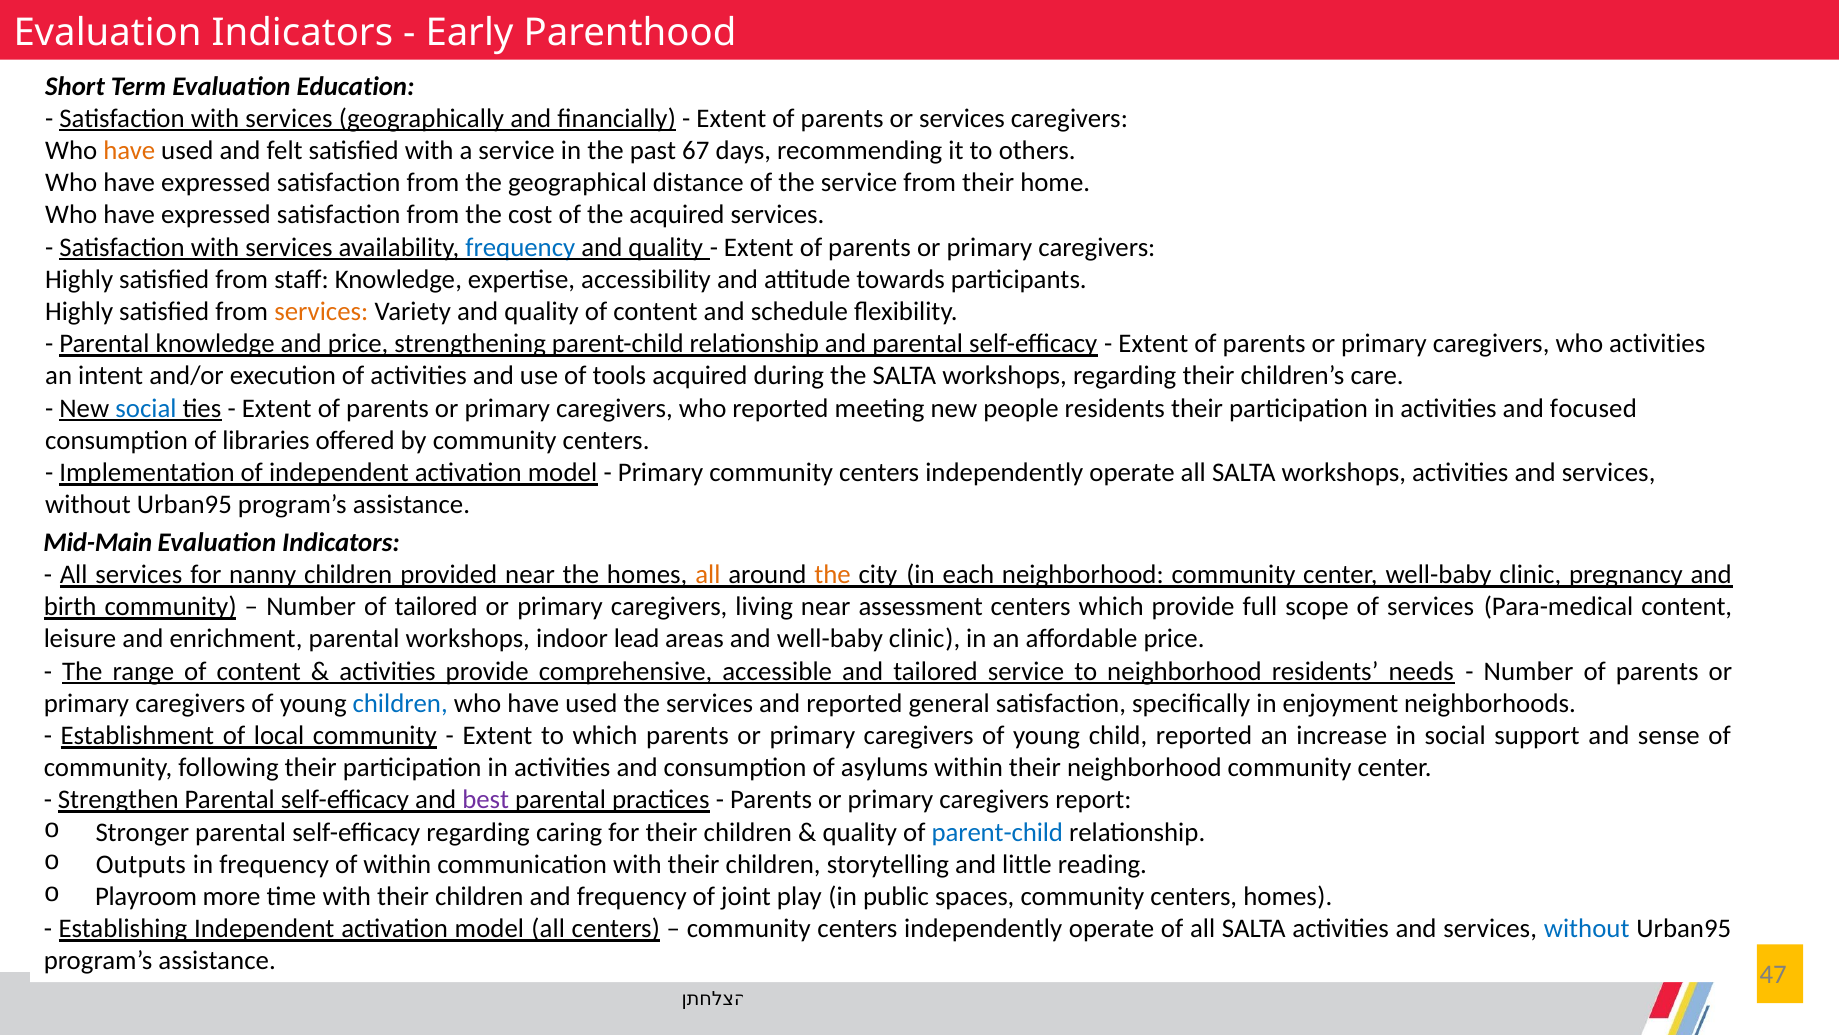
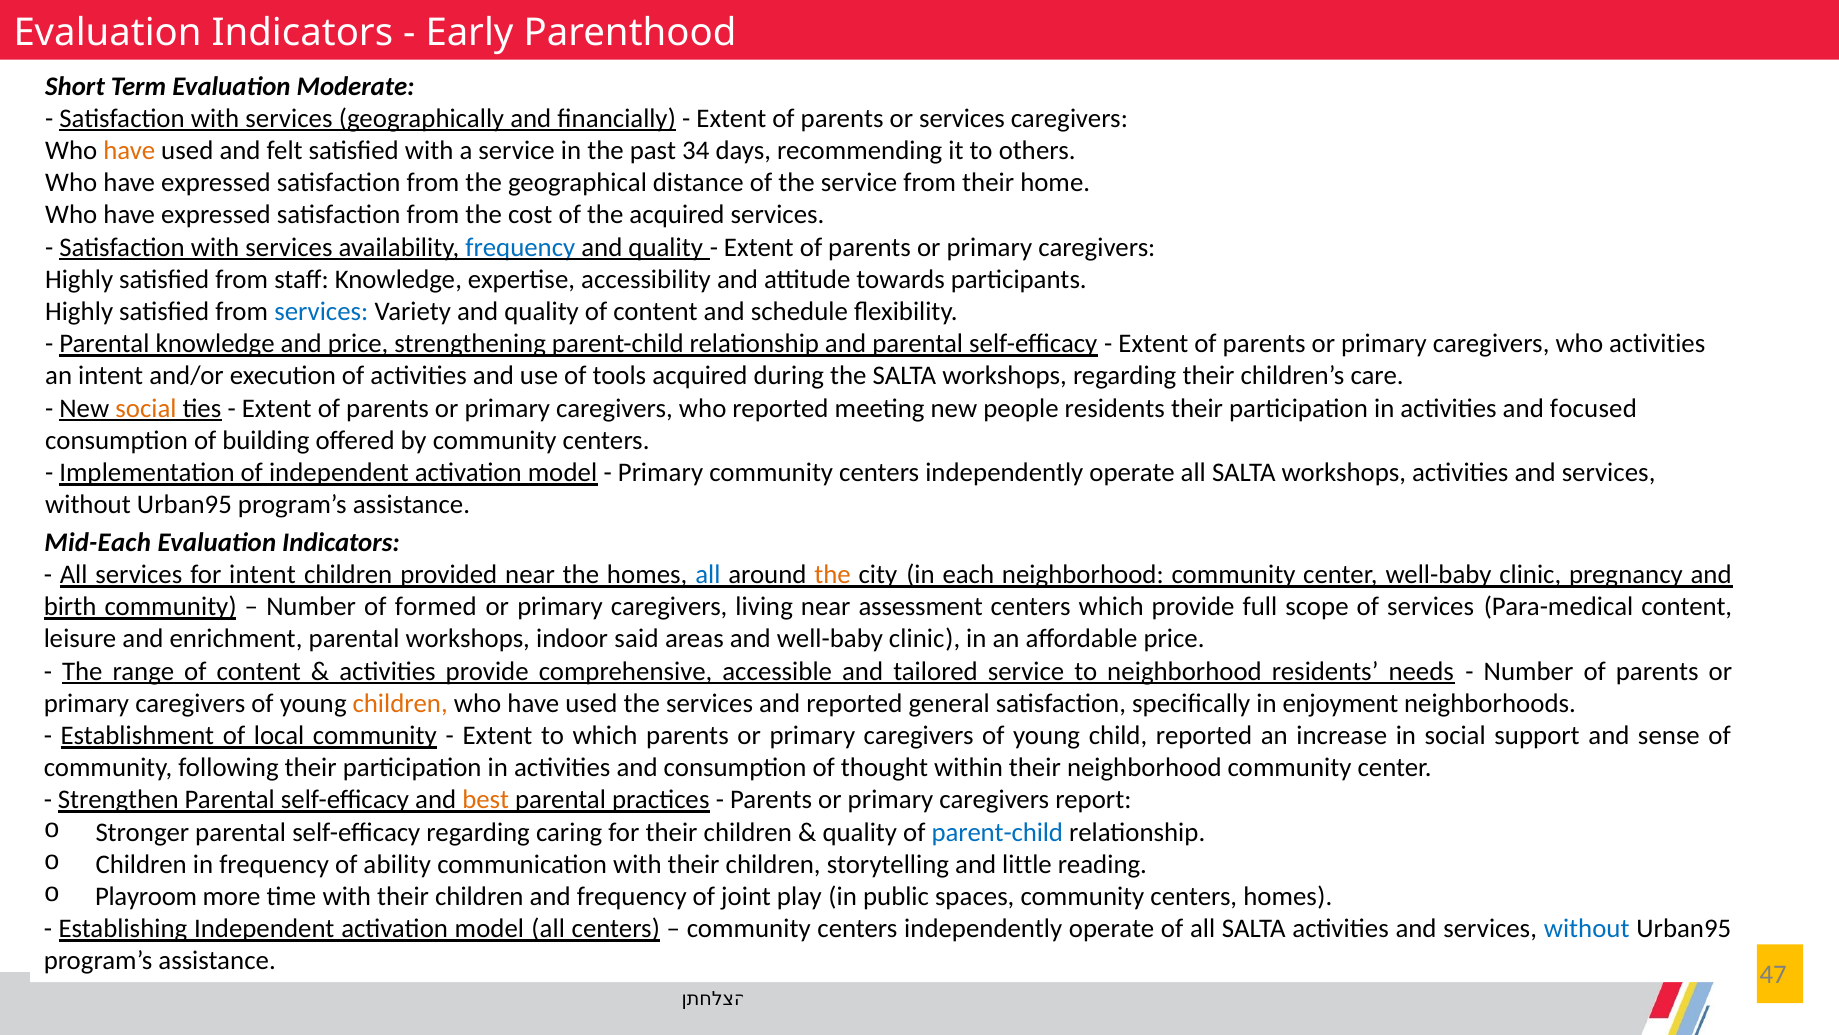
Education: Education -> Moderate (356, 86)
67: 67 -> 34 (696, 151)
services colour: orange -> blue (321, 312)
social colour: blue -> orange (146, 408)
libraries: libraries -> building (266, 440)
Mid-Main: Mid-Main -> Mid-Each (98, 542)
for nanny: nanny -> intent (263, 574)
all colour: orange -> blue (708, 574)
of tailored: tailored -> formed (436, 606)
lead: lead -> said (636, 639)
children colour: blue -> orange (400, 703)
asylums: asylums -> thought (884, 767)
best colour: purple -> orange (486, 800)
Outputs: Outputs -> Children (141, 864)
of within: within -> ability (397, 864)
